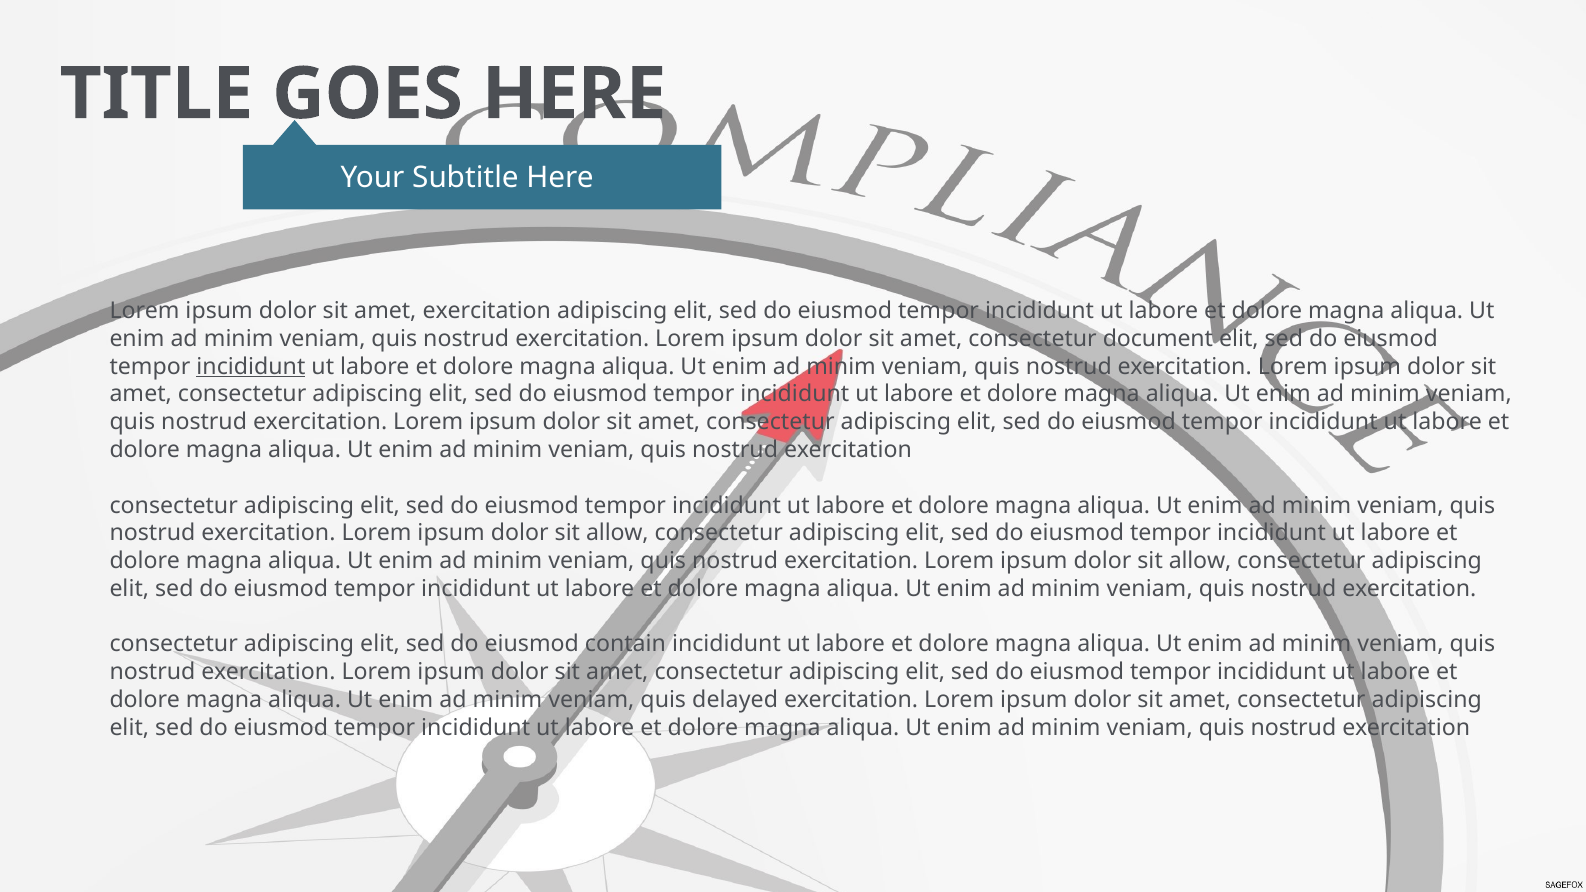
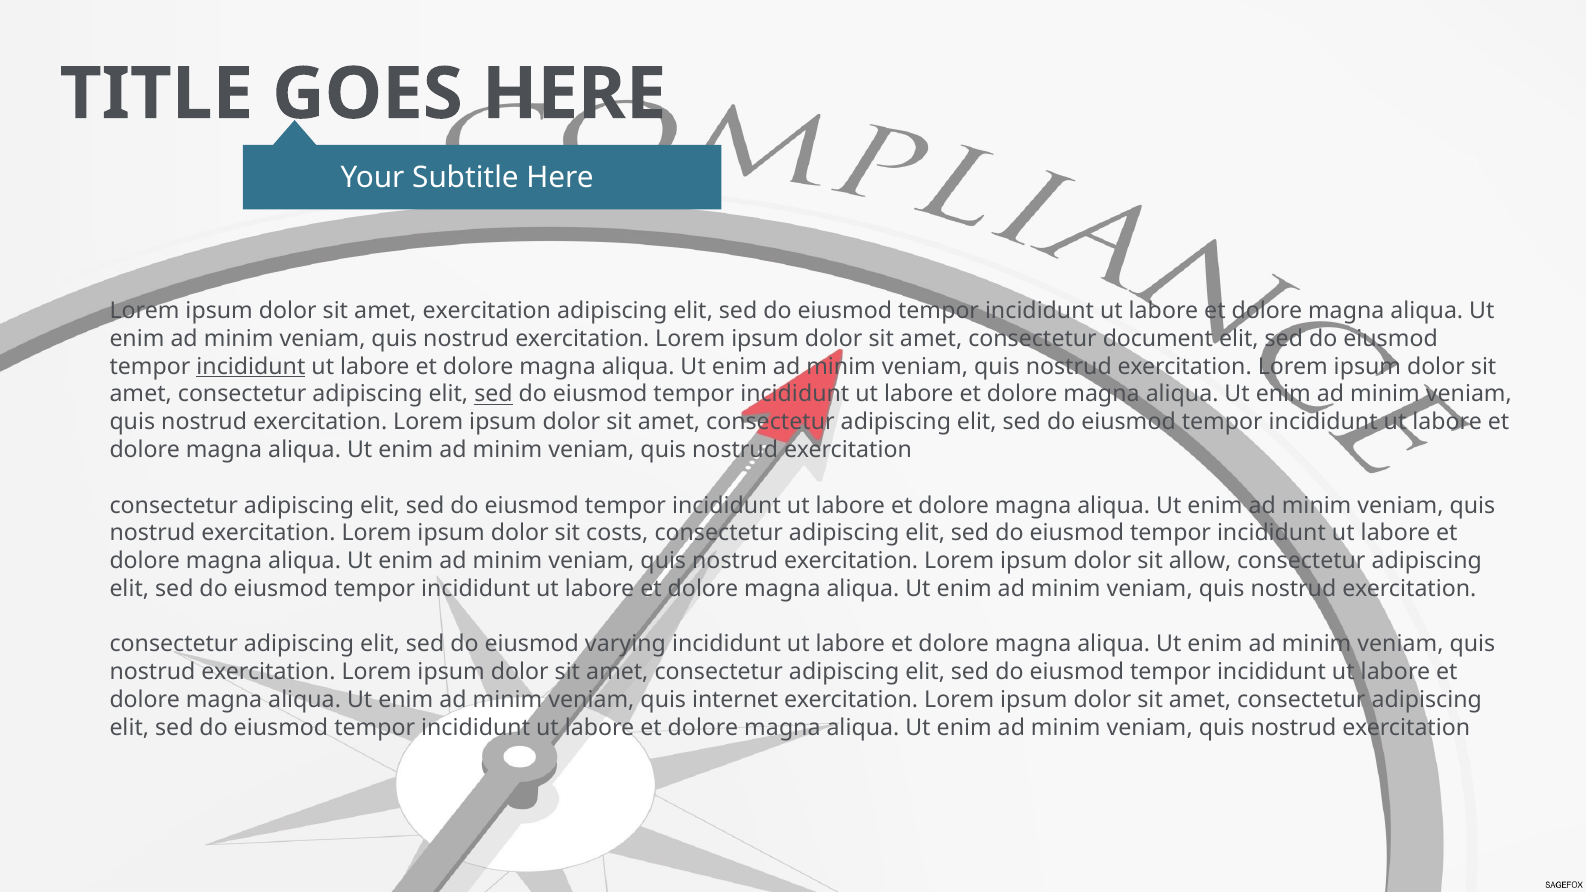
sed underline: none -> present (493, 394)
allow: allow -> costs (617, 533)
contain: contain -> varying (625, 644)
delayed: delayed -> internet (735, 700)
